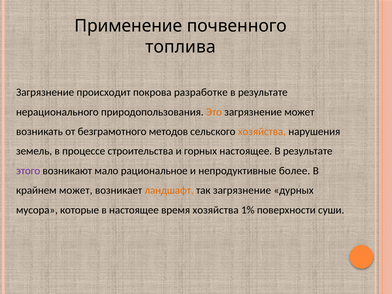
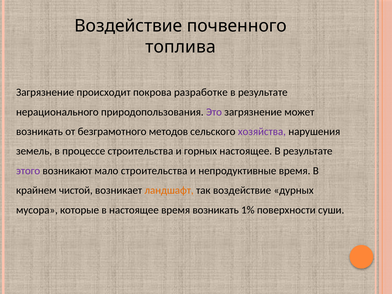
Применение: Применение -> Воздействие (128, 26)
Это colour: orange -> purple (214, 112)
хозяйства colour: orange -> purple (262, 132)
мало рациональное: рациональное -> строительства (154, 171)
непродуктивные более: более -> время (295, 171)
крайнем может: может -> чистой (76, 190)
так загрязнение: загрязнение -> воздействие (242, 190)
время хозяйства: хозяйства -> возникать (216, 210)
